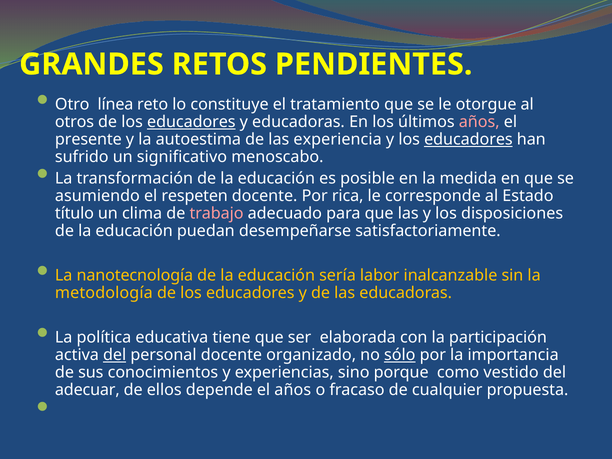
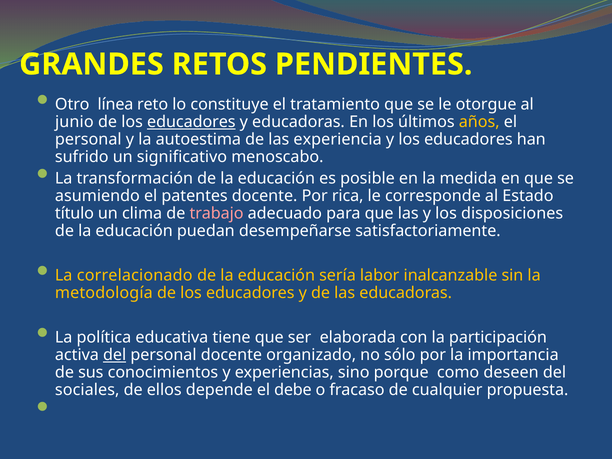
otros: otros -> junio (74, 122)
años colour: pink -> yellow (479, 122)
presente: presente -> personal (88, 140)
educadores underline: present -> none (468, 140)
respeten: respeten -> patentes (195, 196)
nanotecnología: nanotecnología -> correlacionado (135, 275)
sólo underline: present -> none (400, 355)
vestido: vestido -> deseen (511, 372)
adecuar: adecuar -> sociales (87, 390)
el años: años -> debe (293, 390)
